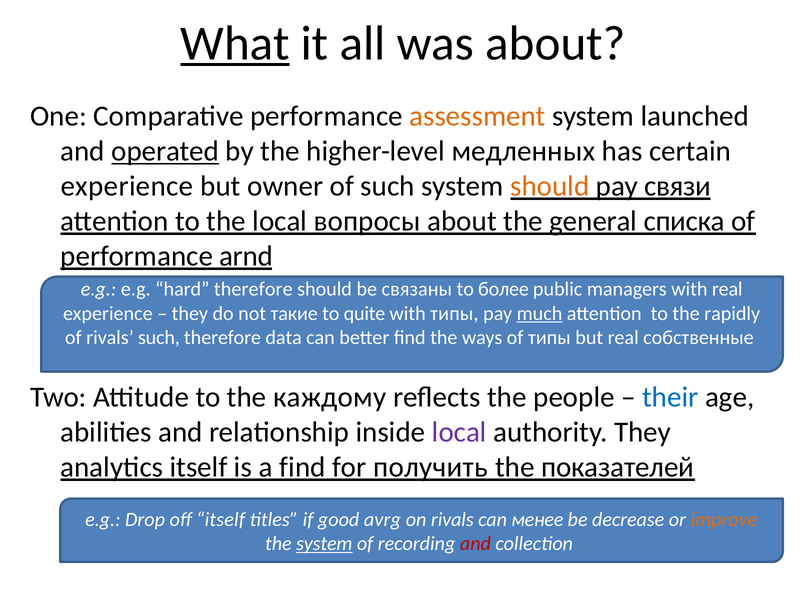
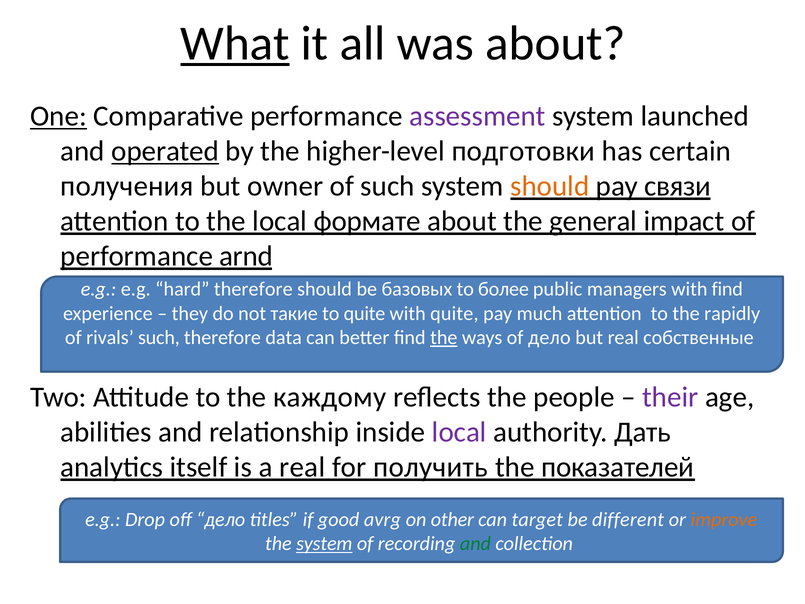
One underline: none -> present (59, 116)
assessment colour: orange -> purple (477, 116)
медленных: медленных -> подготовки (523, 151)
experience: experience -> получения (127, 186)
вопросы: вопросы -> формате (367, 221)
списка: списка -> impact (684, 221)
связаны: связаны -> базовых (417, 289)
with real: real -> find (727, 289)
with типы: типы -> quite (454, 313)
much underline: present -> none (540, 313)
the underline: none -> present (444, 337)
of типы: типы -> дело (549, 337)
their colour: blue -> purple (670, 397)
authority They: They -> Дать (643, 432)
a find: find -> real (302, 467)
off itself: itself -> дело (221, 519)
on rivals: rivals -> other (452, 519)
менее: менее -> target (537, 519)
decrease: decrease -> different (628, 519)
and colour: red -> green (475, 544)
